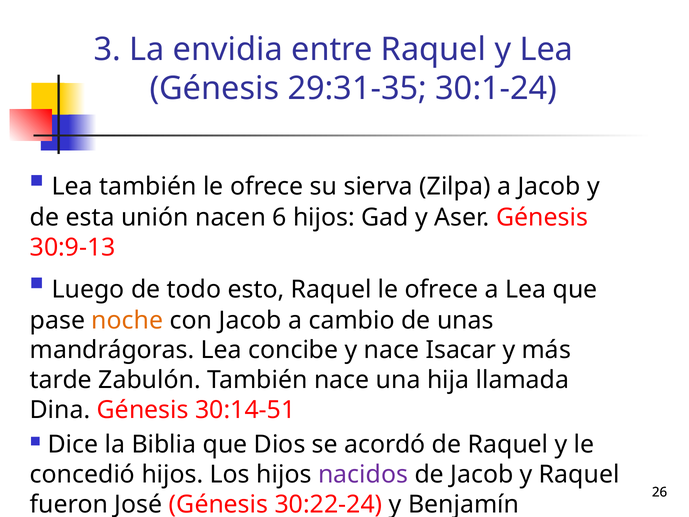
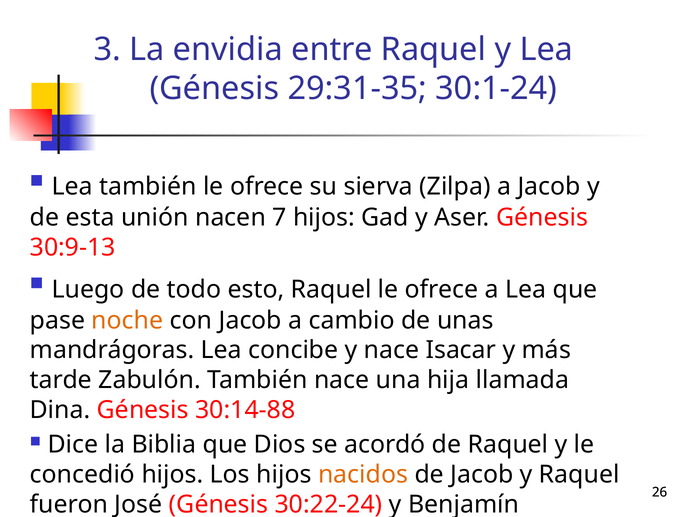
6: 6 -> 7 (280, 218)
30:14-51: 30:14-51 -> 30:14-88 (245, 410)
nacidos colour: purple -> orange (363, 474)
